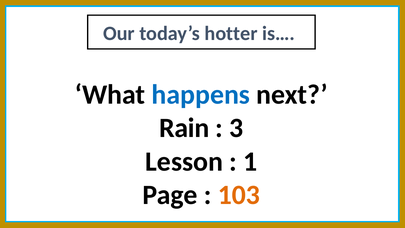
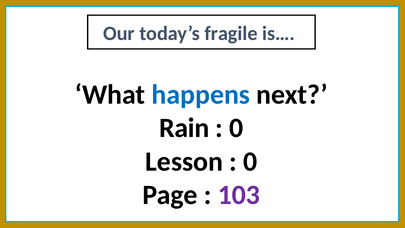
hotter: hotter -> fragile (231, 33)
3: 3 -> 0 (236, 128)
1: 1 -> 0 (250, 161)
103 colour: orange -> purple (239, 195)
